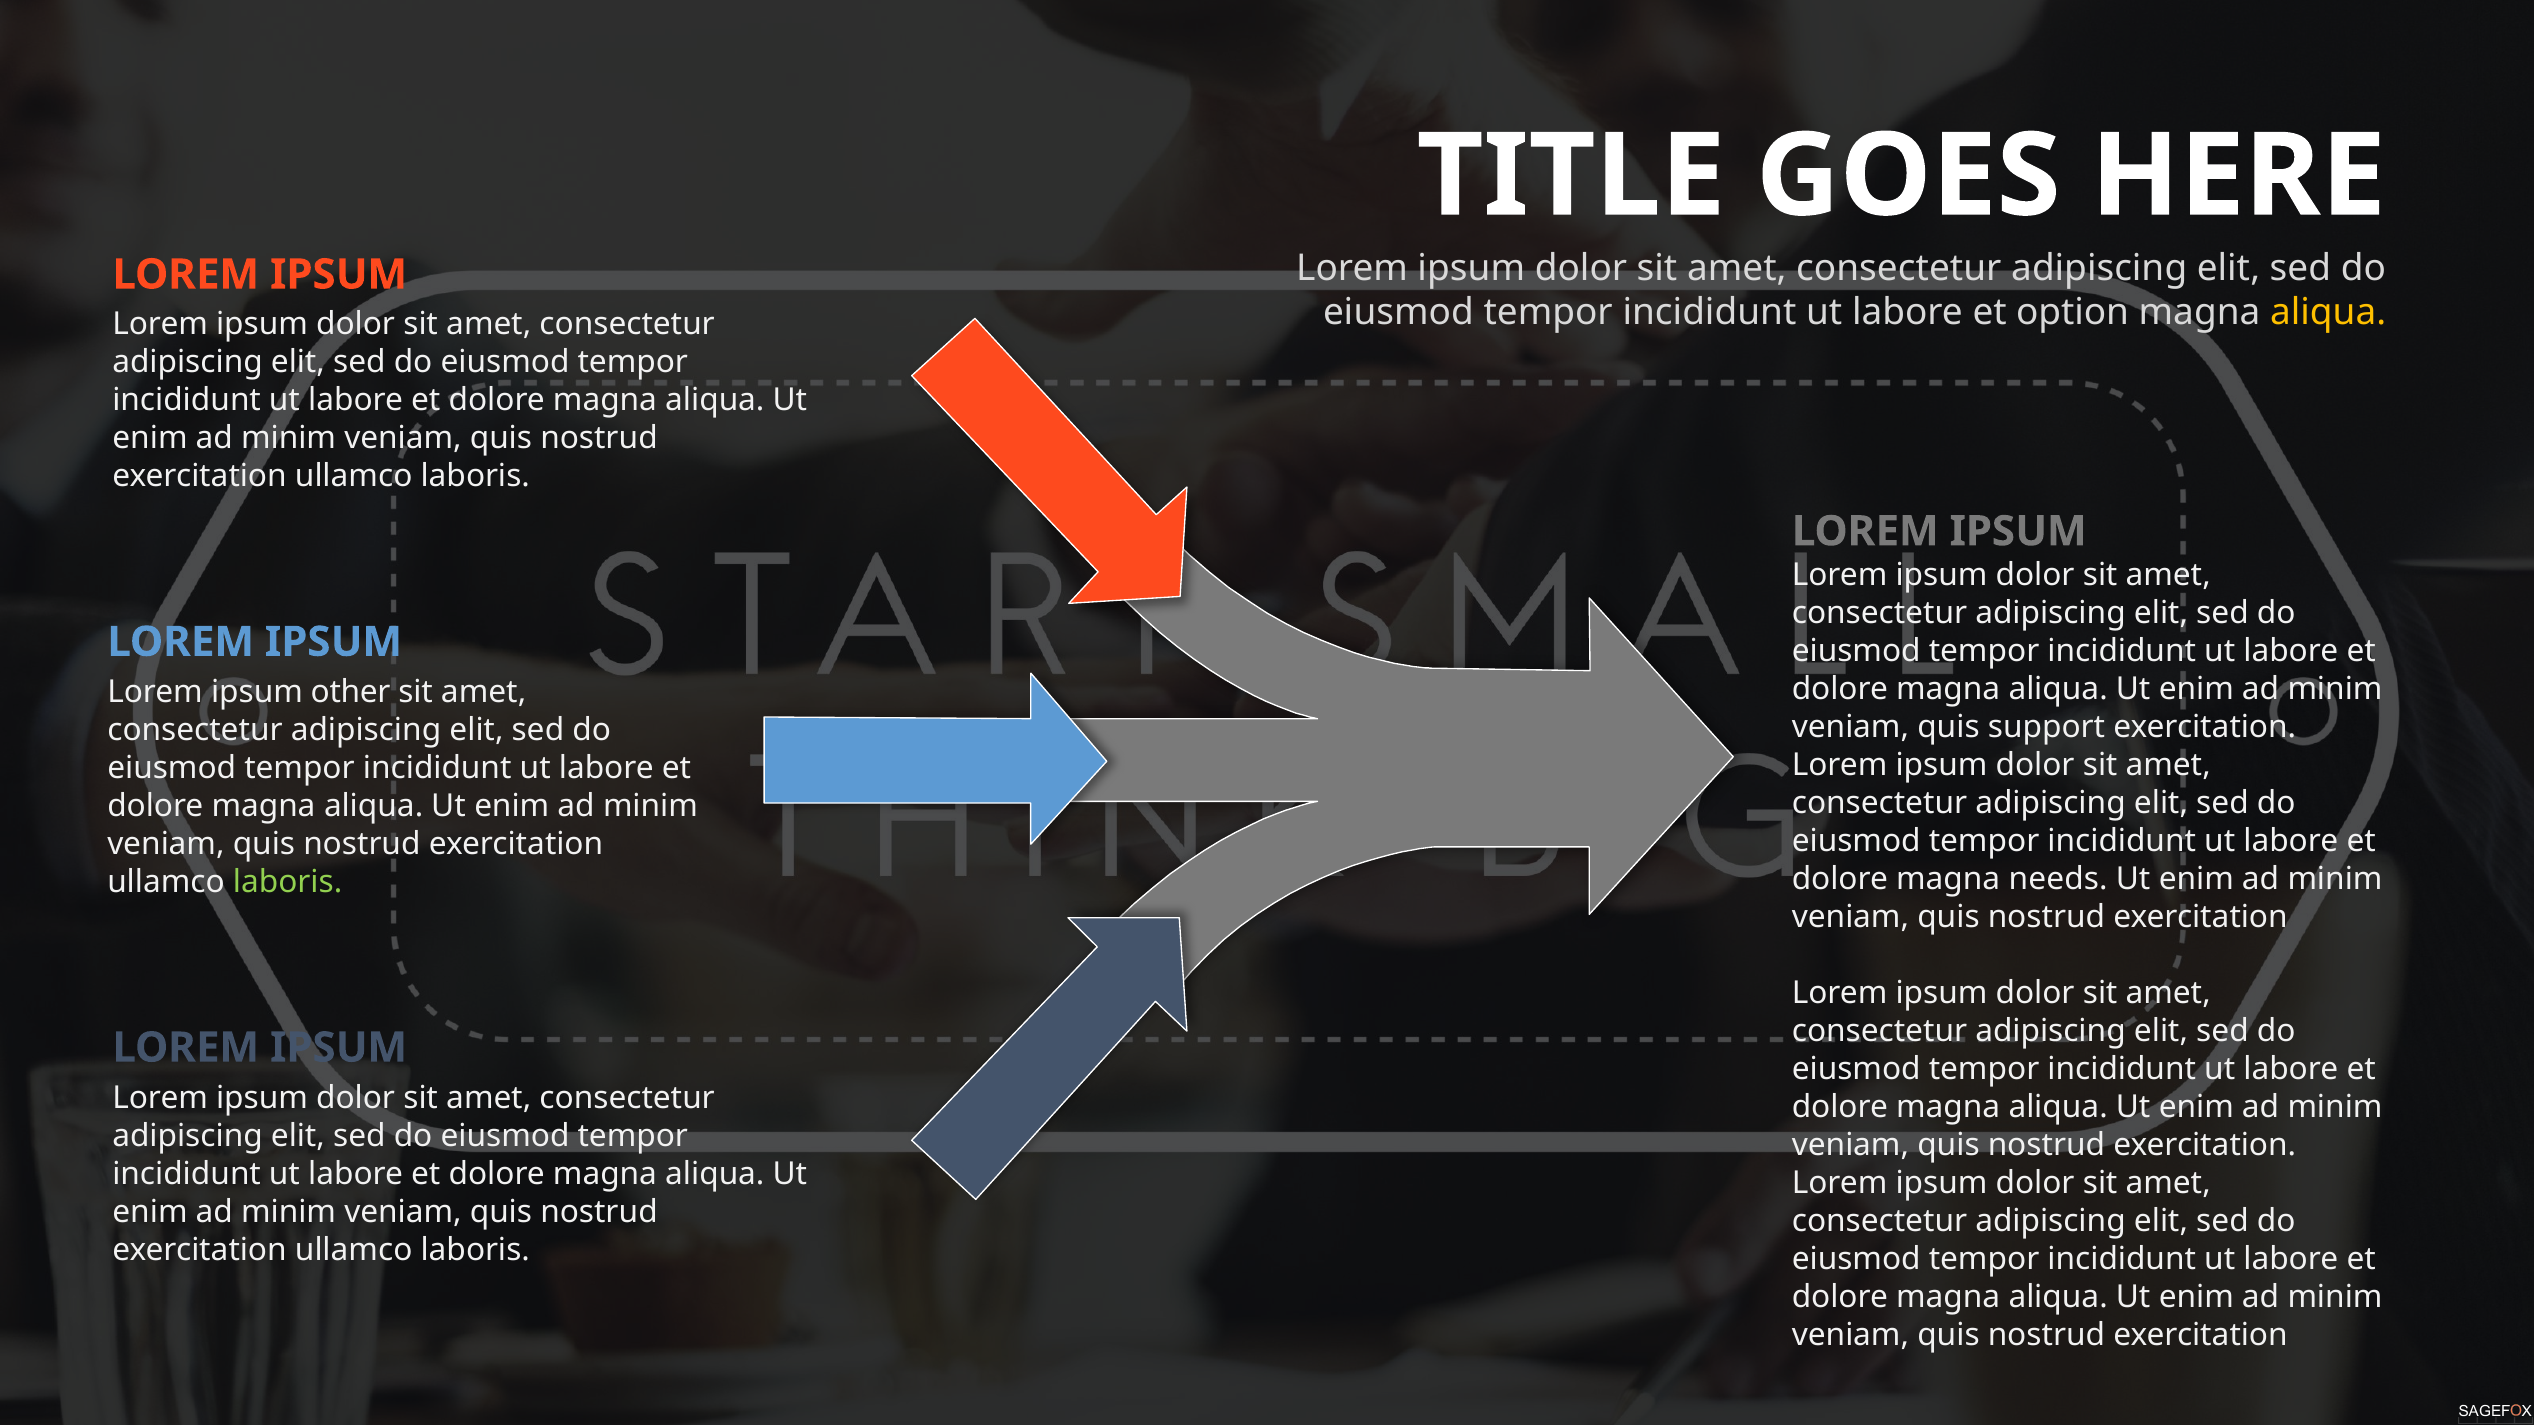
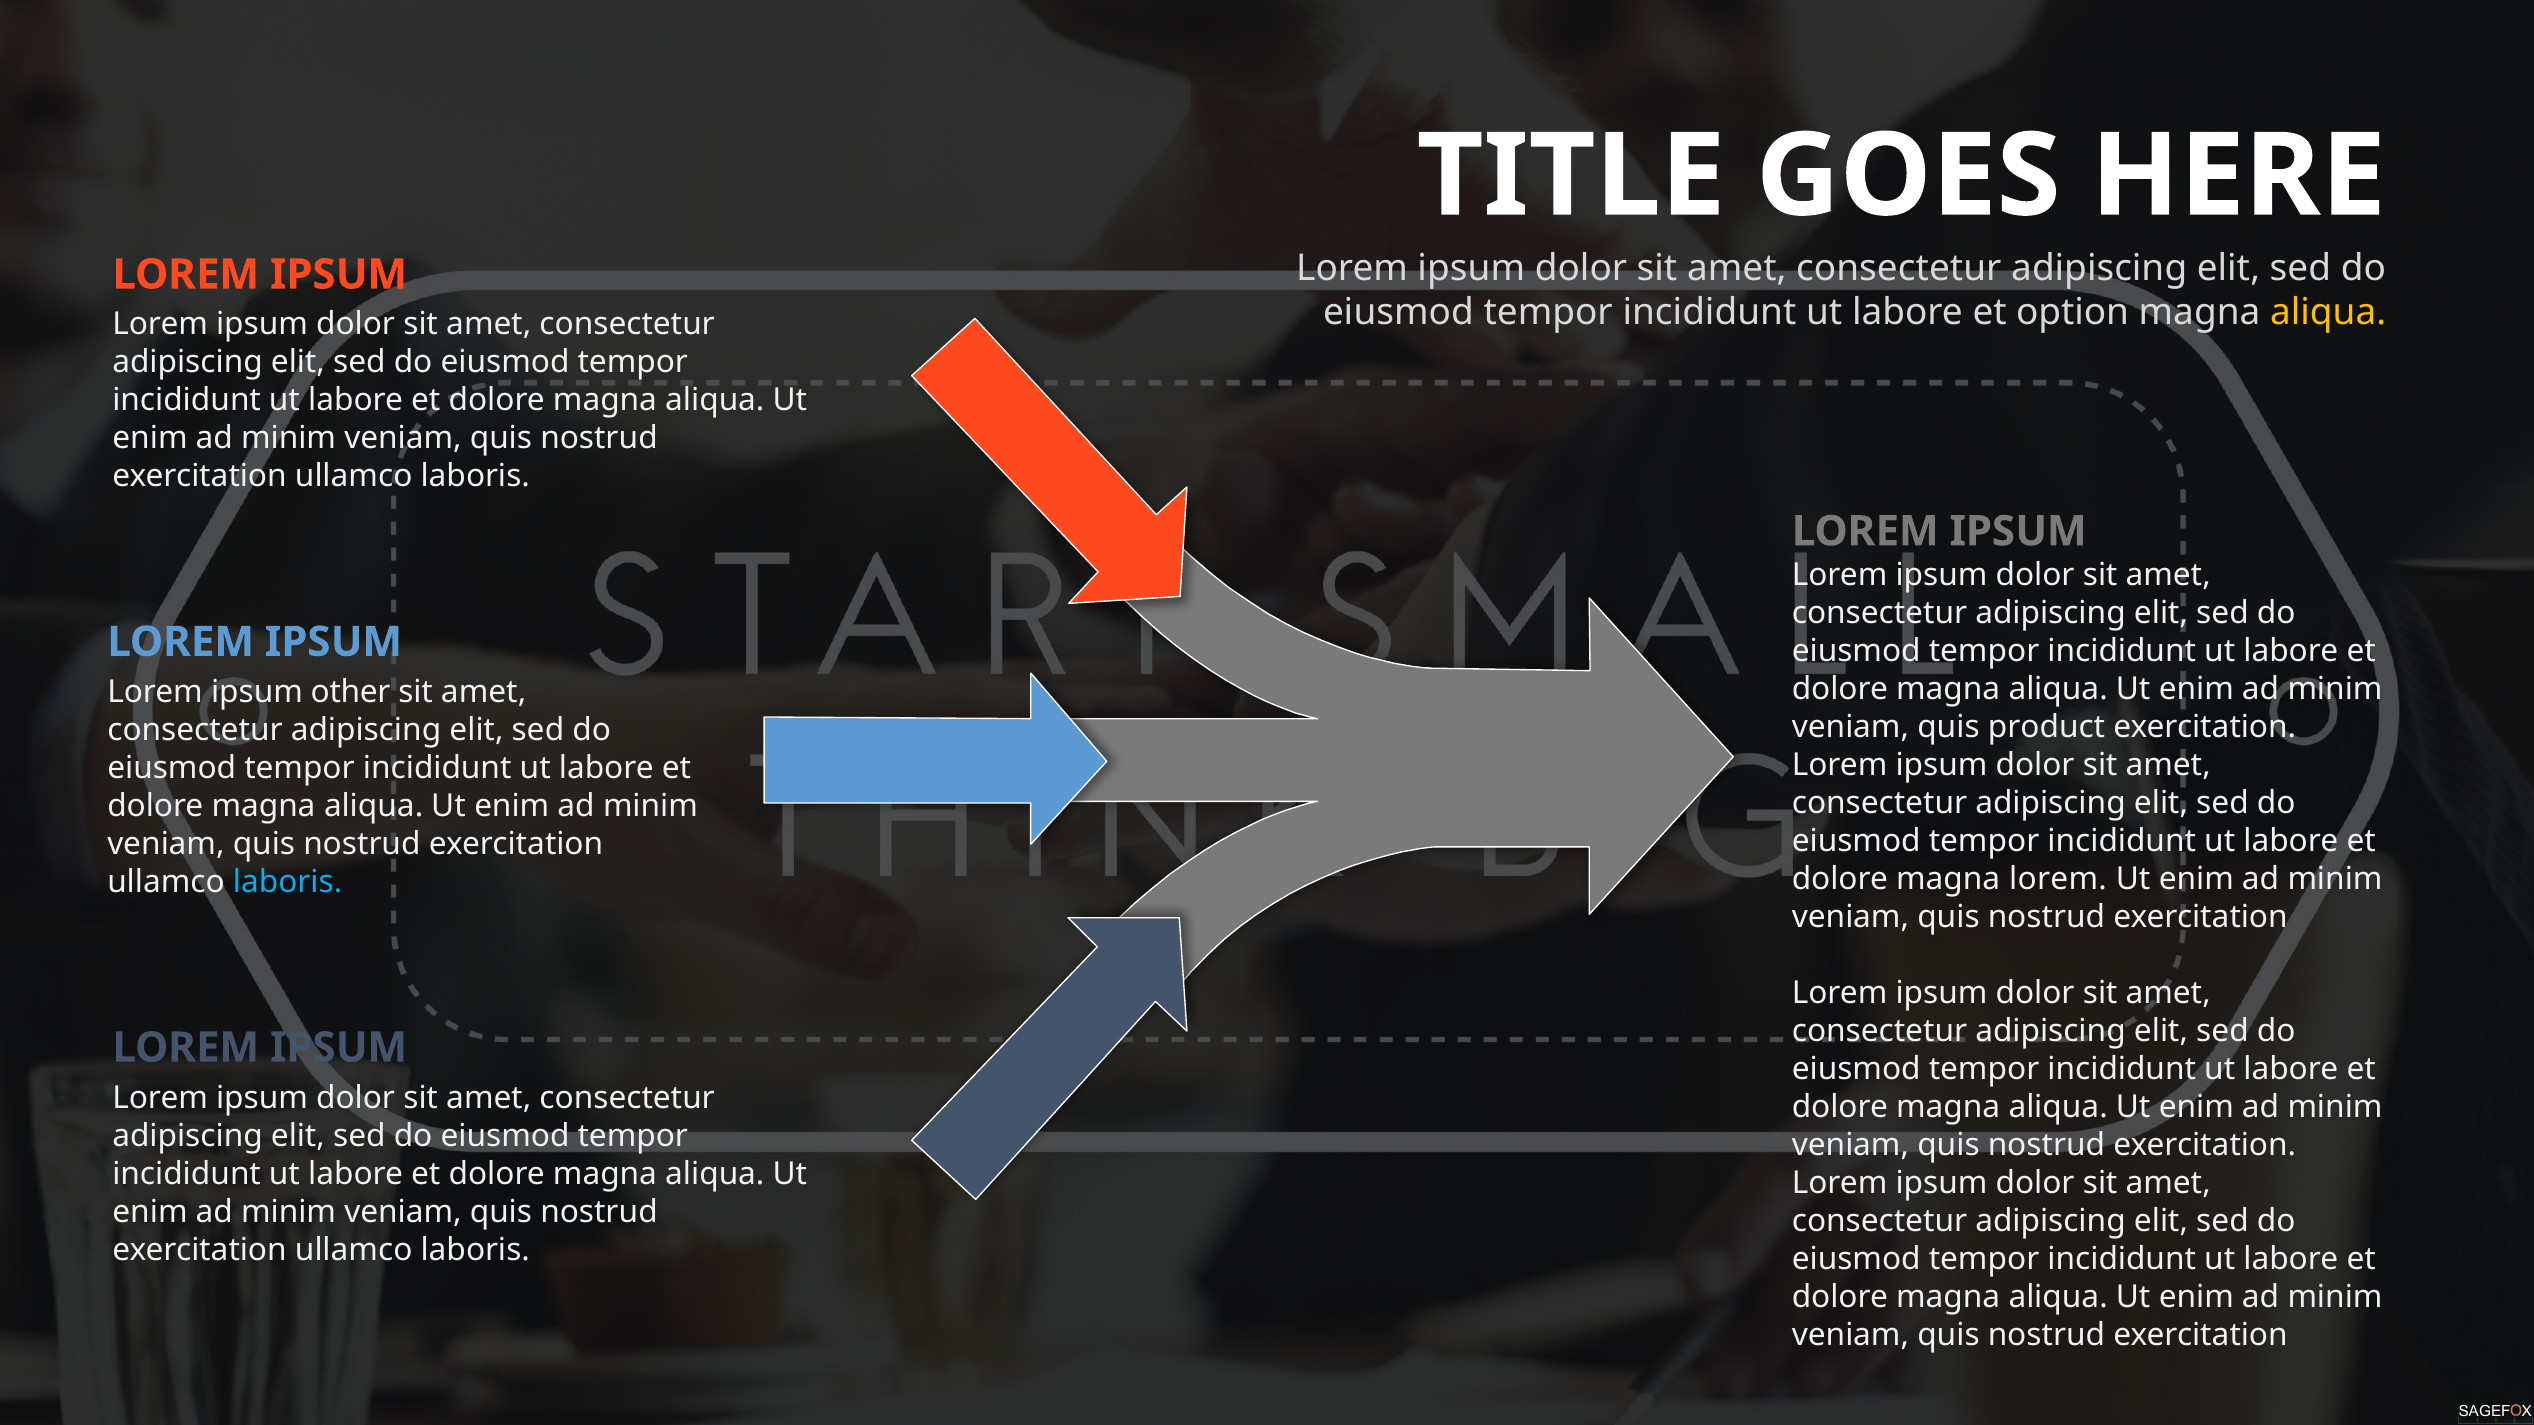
support: support -> product (2047, 727)
magna needs: needs -> lorem (2058, 879)
laboris colour: light green -> light blue (288, 882)
